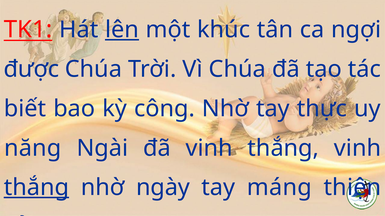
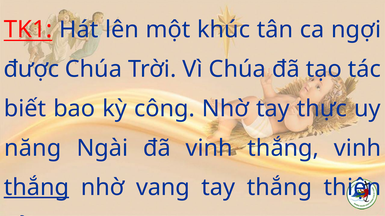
lên underline: present -> none (122, 30)
ngày: ngày -> vang (163, 188)
tay máng: máng -> thắng (279, 188)
